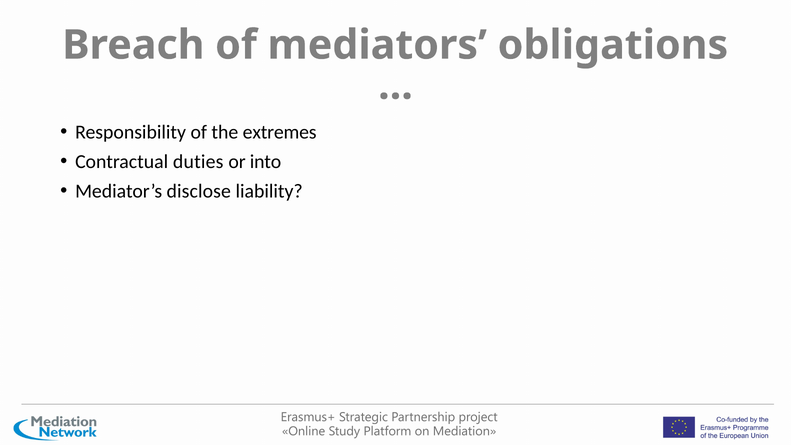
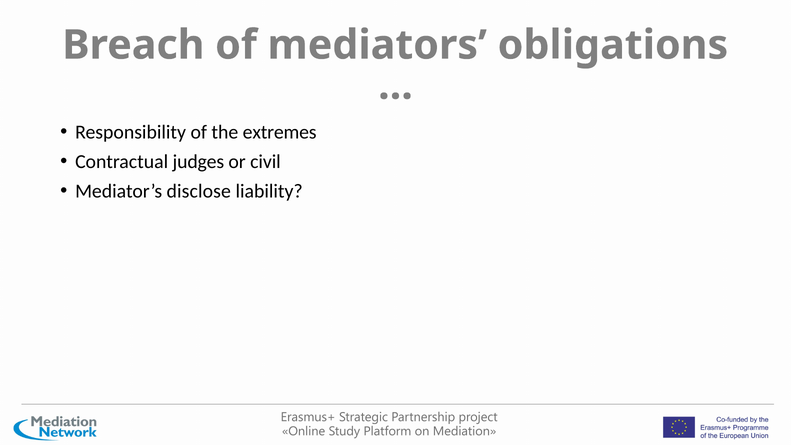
duties: duties -> judges (198, 162)
into: into -> civil (265, 162)
